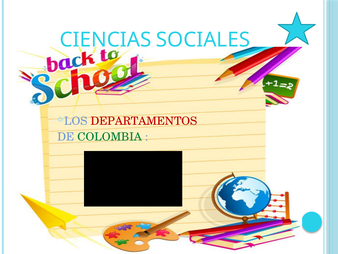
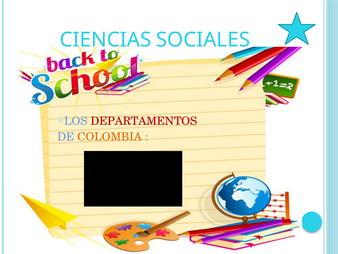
COLOMBIA colour: green -> orange (110, 137)
